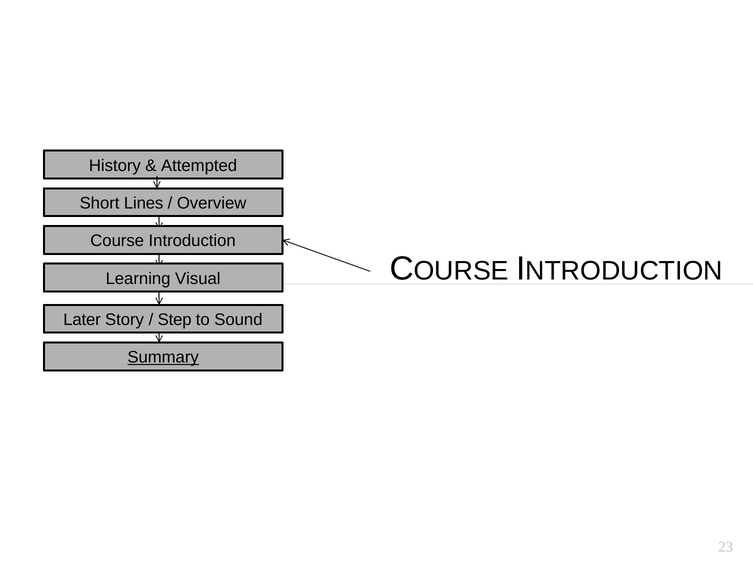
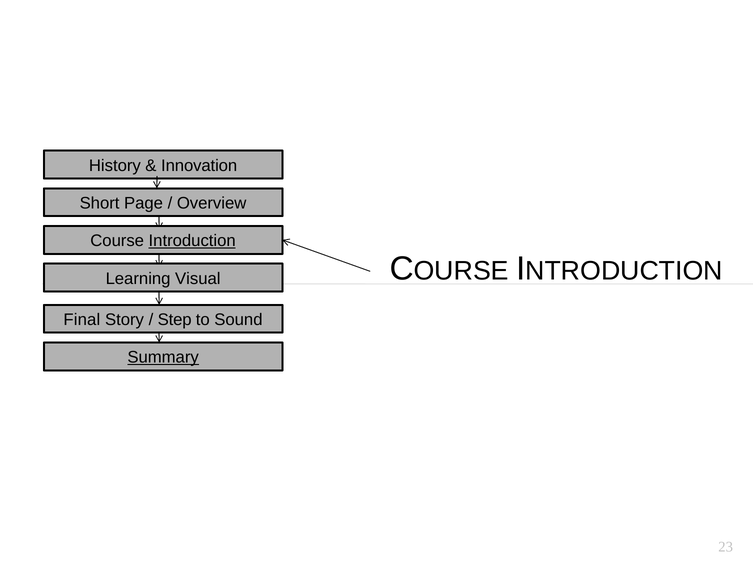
Attempted: Attempted -> Innovation (199, 165)
Lines: Lines -> Page (144, 203)
Introduction underline: none -> present (192, 241)
Later: Later -> Final (82, 320)
